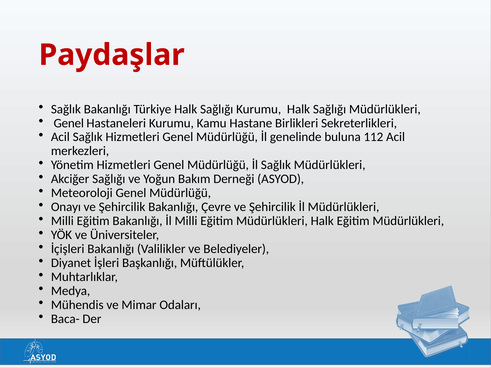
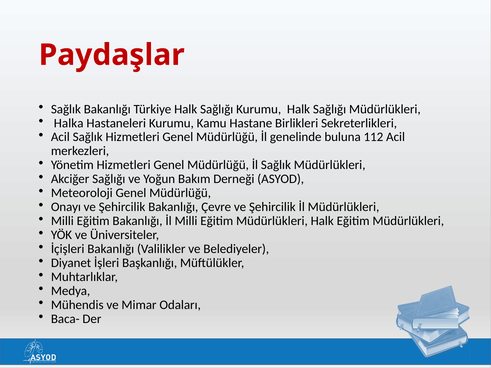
Genel: Genel -> Halka (69, 123)
